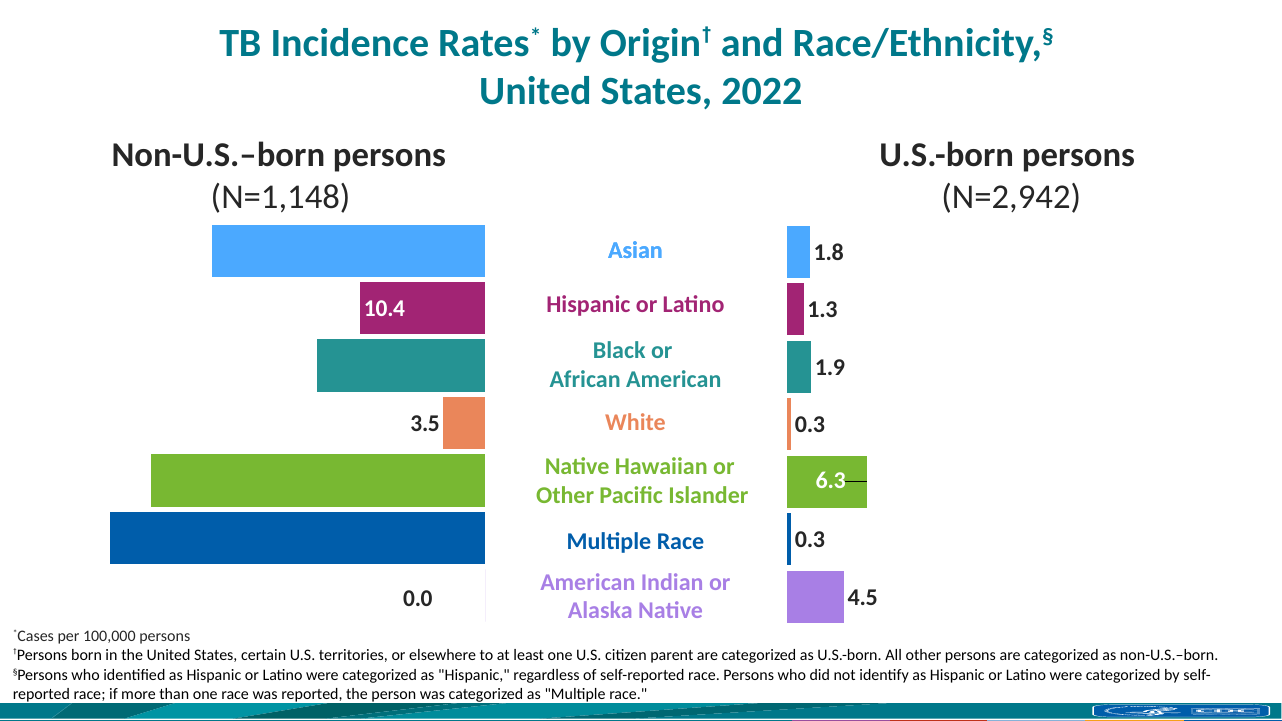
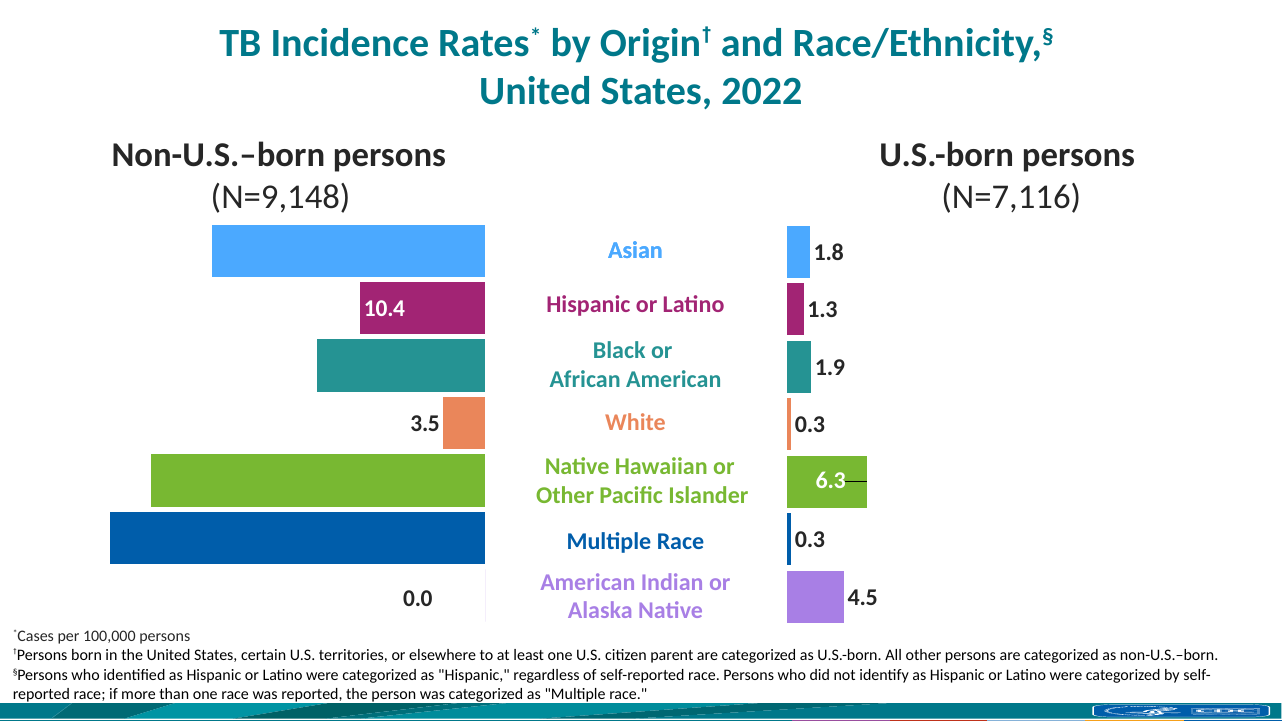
N=1,148: N=1,148 -> N=9,148 (281, 197)
N=2,942: N=2,942 -> N=7,116 (1011, 197)
